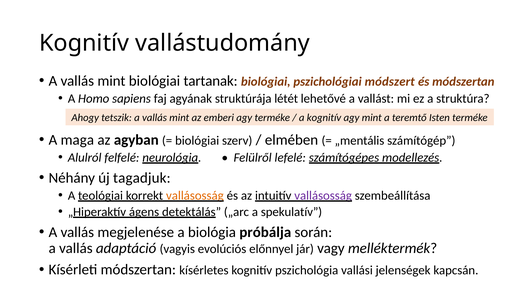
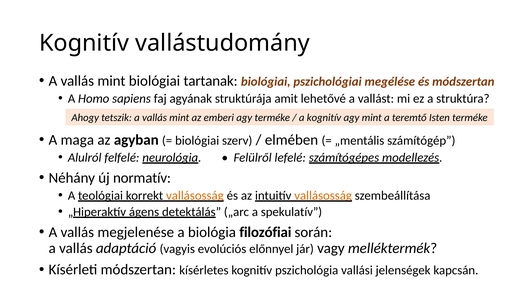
módszert: módszert -> megélése (390, 82)
létét: létét -> amit (286, 99)
tagadjuk: tagadjuk -> normatív (142, 178)
vallásosság colour: purple -> orange (323, 195)
próbálja: próbálja -> filozófiai (265, 232)
